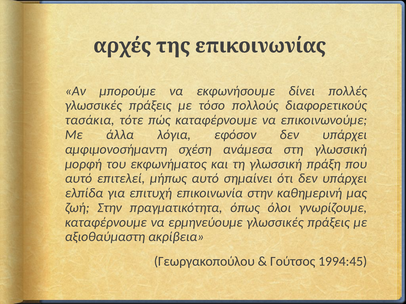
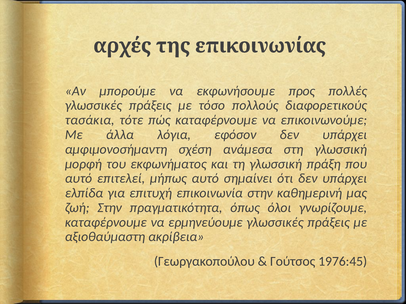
δίνει: δίνει -> προς (302, 91)
1994:45: 1994:45 -> 1976:45 (343, 262)
